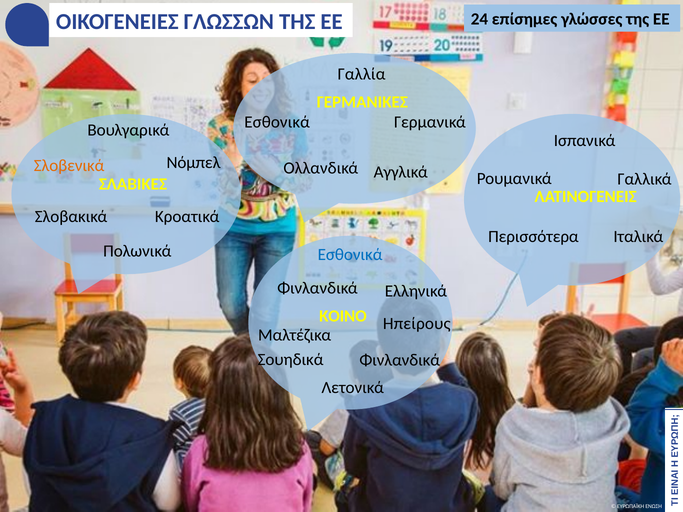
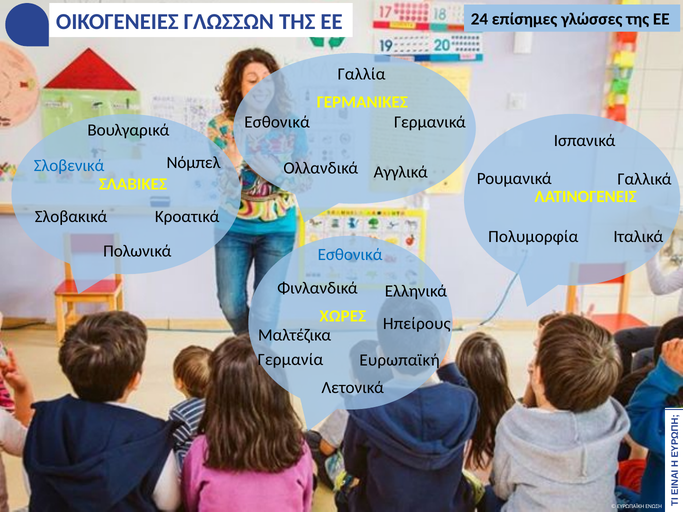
Σλοβενικά colour: orange -> blue (69, 166)
Περισσότερα: Περισσότερα -> Πολυμορφία (533, 237)
ΚΟΙΝΟ: ΚΟΙΝΟ -> ΧΩΡΕΣ (343, 316)
Σουηδικά: Σουηδικά -> Γερμανία (290, 360)
Φινλανδικά: Φινλανδικά -> Ευρωπαϊκή (400, 360)
